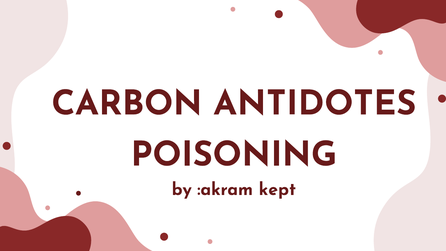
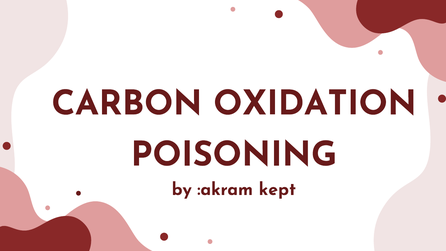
ANTIDOTES: ANTIDOTES -> OXIDATION (315, 103)
